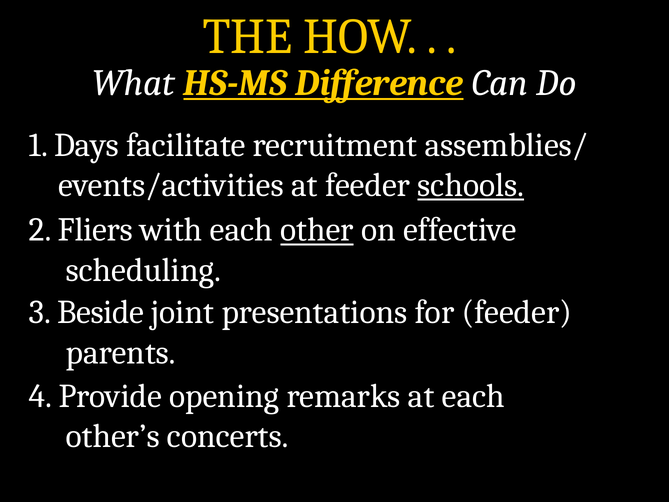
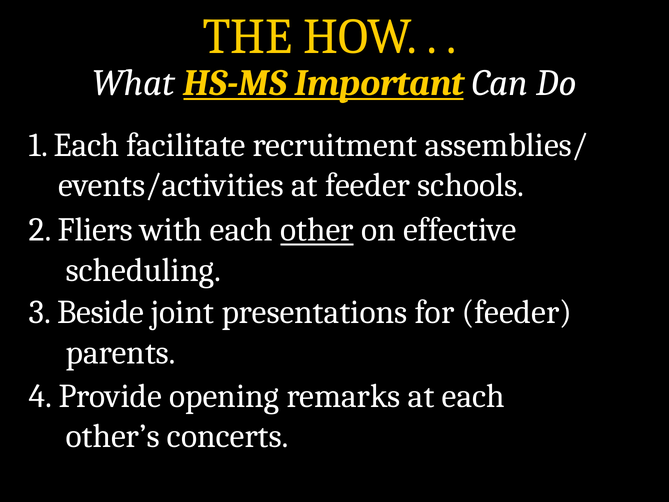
Difference: Difference -> Important (380, 83)
1 Days: Days -> Each (87, 145)
schools underline: present -> none (471, 185)
